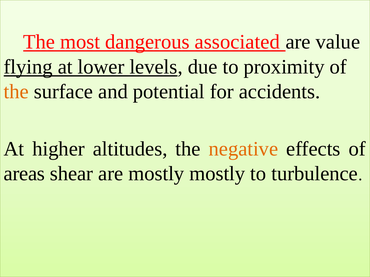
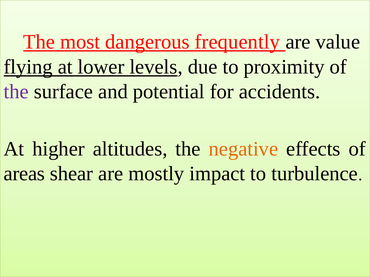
associated: associated -> frequently (237, 42)
the colour: orange -> purple (16, 92)
mostly mostly: mostly -> impact (217, 174)
